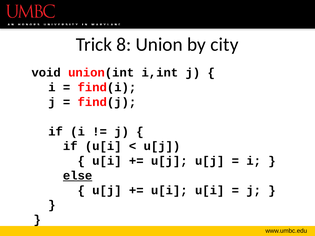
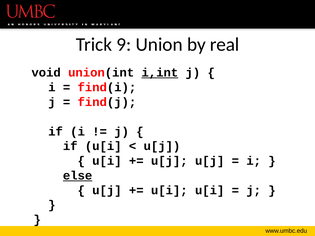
8: 8 -> 9 (124, 45)
city: city -> real (225, 45)
i,int underline: none -> present (160, 73)
